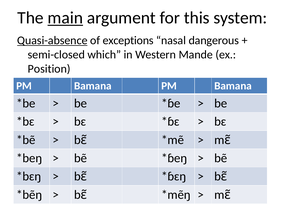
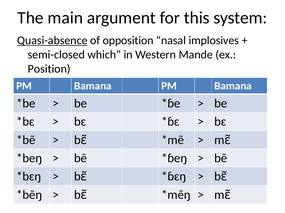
main underline: present -> none (65, 18)
exceptions: exceptions -> opposition (128, 41)
dangerous: dangerous -> implosives (214, 41)
